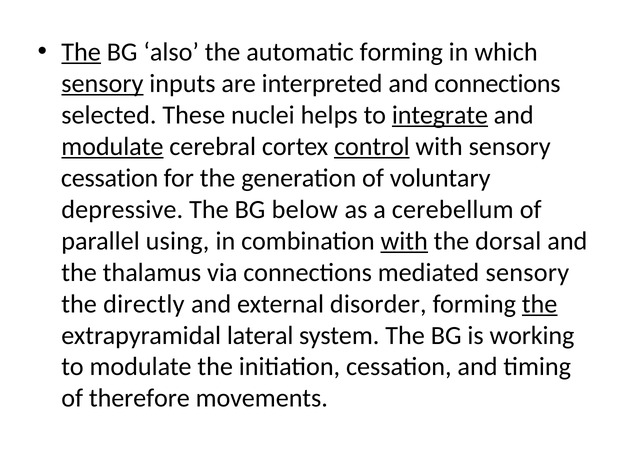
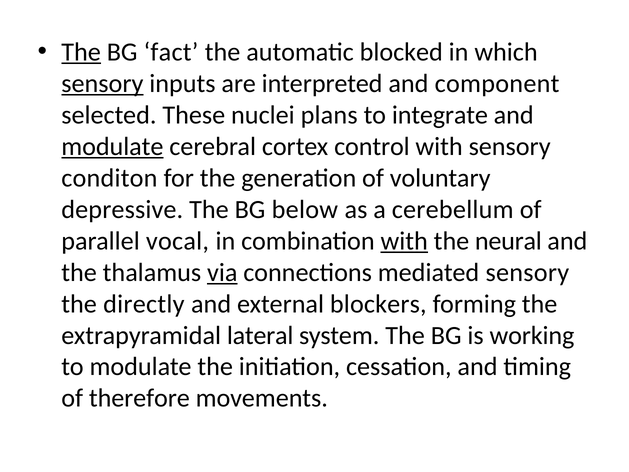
also: also -> fact (171, 52)
automatic forming: forming -> blocked (401, 52)
and connections: connections -> component (497, 84)
helps: helps -> plans (329, 115)
integrate underline: present -> none (440, 115)
control underline: present -> none (372, 146)
cessation: cessation -> conditon (109, 178)
using: using -> vocal (177, 241)
dorsal: dorsal -> neural (508, 241)
via underline: none -> present (222, 272)
disorder: disorder -> blockers (378, 304)
the underline: present -> none (540, 304)
